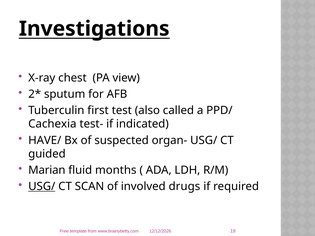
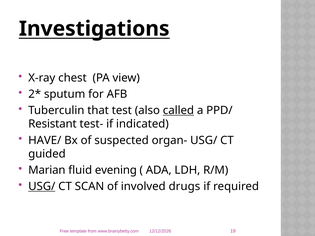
first: first -> that (98, 110)
called underline: none -> present (178, 110)
Cachexia: Cachexia -> Resistant (52, 124)
months: months -> evening (116, 170)
